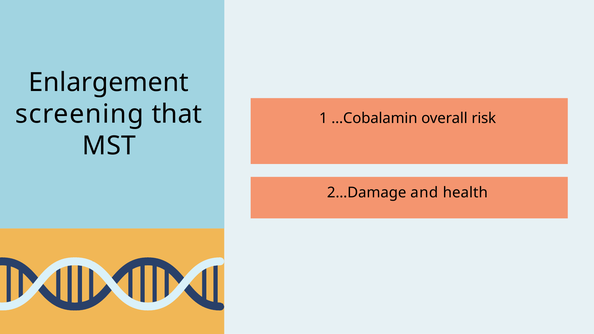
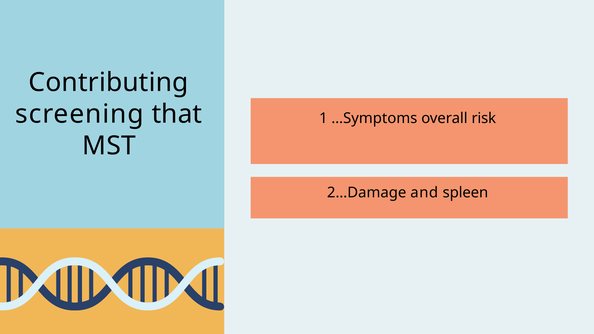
Enlargement: Enlargement -> Contributing (109, 83)
…Cobalamin: …Cobalamin -> …Symptoms (374, 118)
health: health -> spleen (465, 193)
